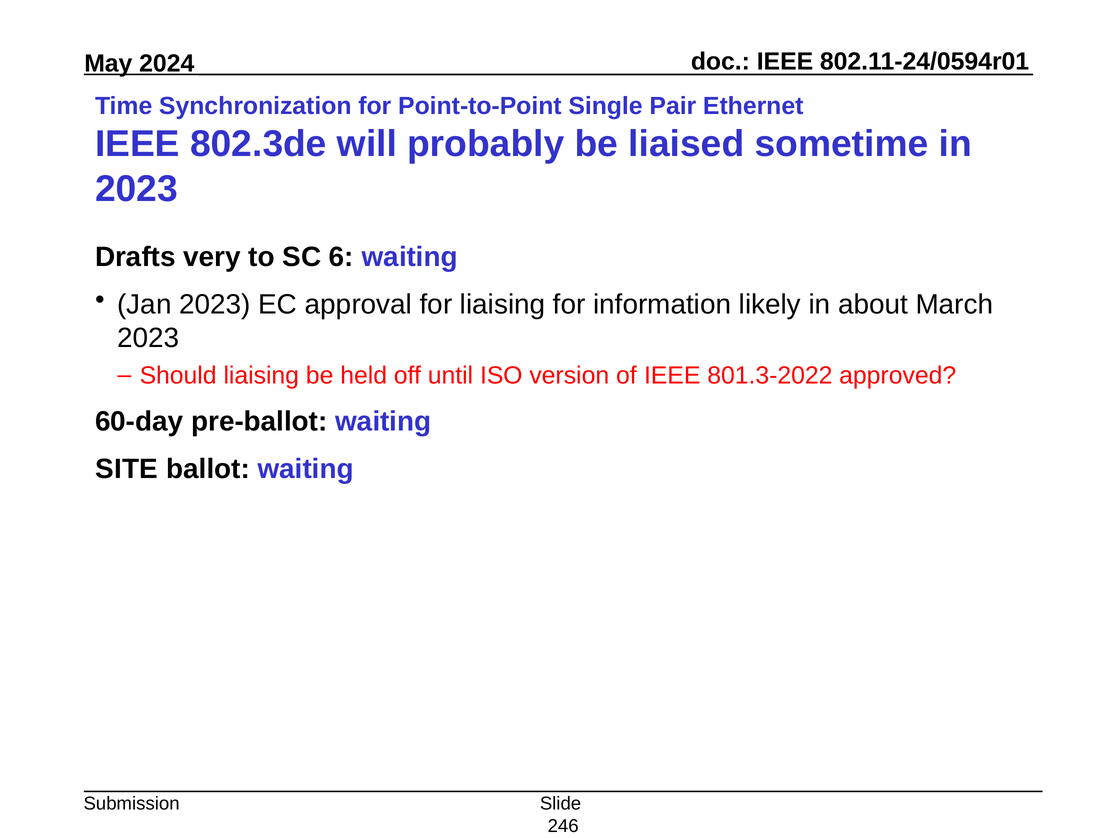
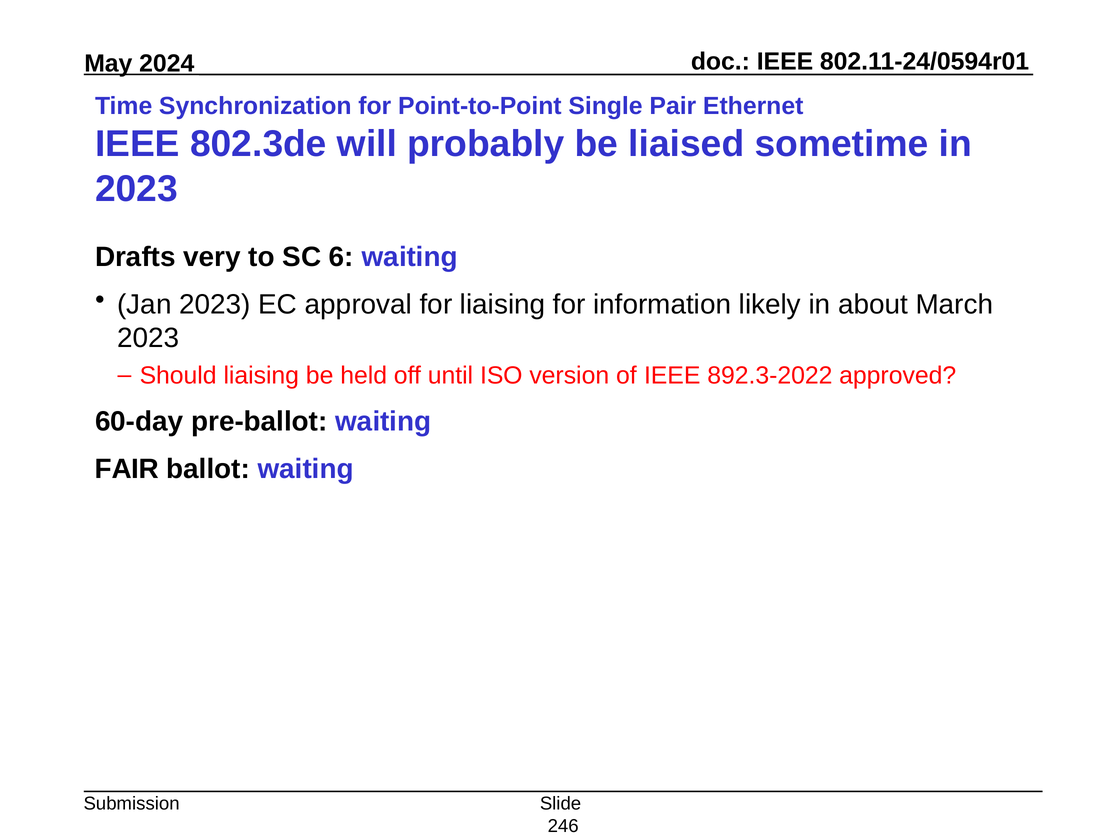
801.3-2022: 801.3-2022 -> 892.3-2022 (770, 376)
SITE: SITE -> FAIR (127, 469)
